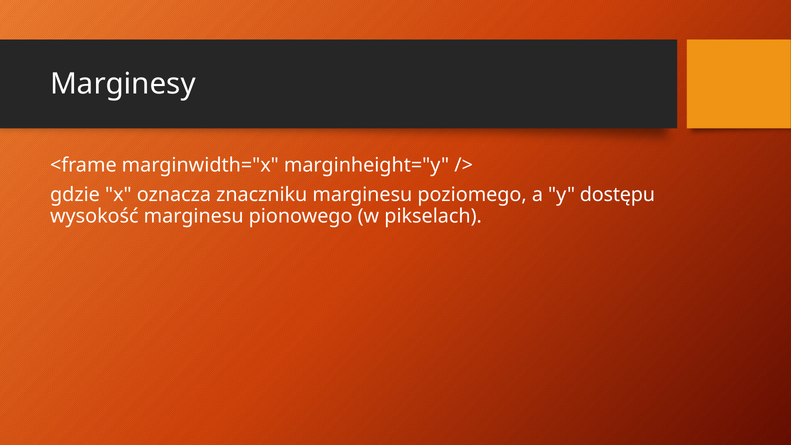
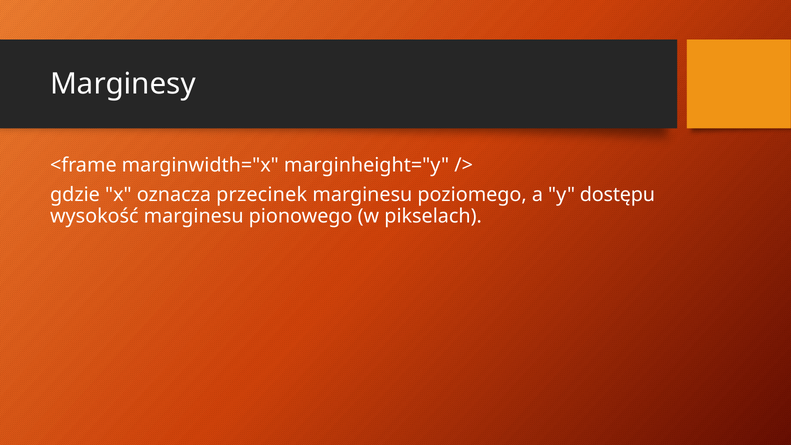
znaczniku: znaczniku -> przecinek (262, 195)
